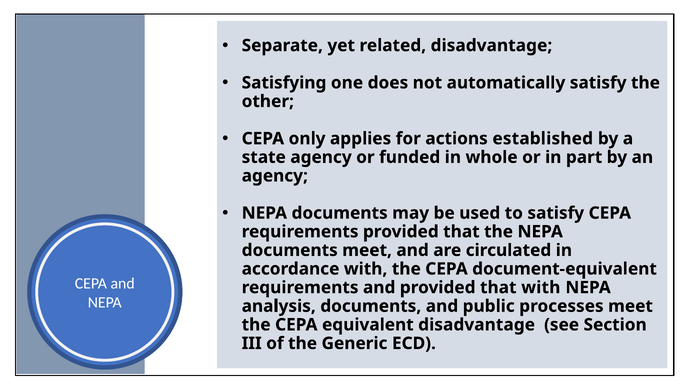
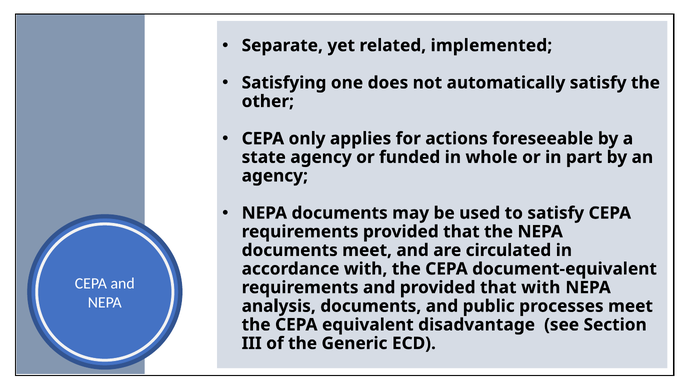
related disadvantage: disadvantage -> implemented (491, 45)
established: established -> foreseeable (543, 138)
